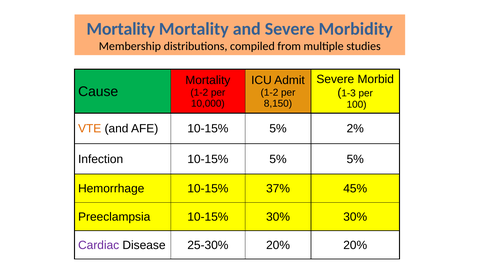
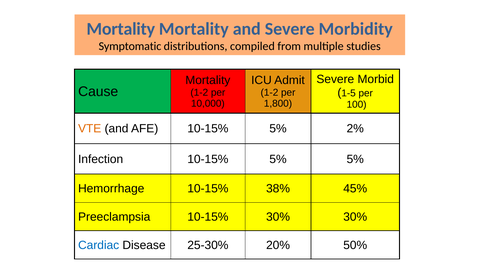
Membership: Membership -> Symptomatic (130, 46)
1-3: 1-3 -> 1-5 (349, 93)
8,150: 8,150 -> 1,800 (278, 104)
37%: 37% -> 38% (278, 189)
Cardiac colour: purple -> blue (99, 245)
20% 20%: 20% -> 50% (355, 245)
